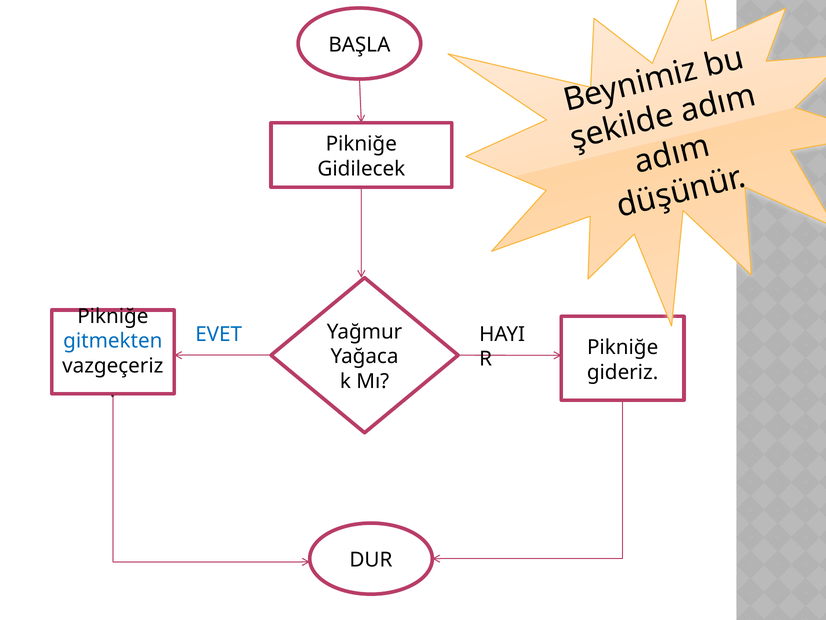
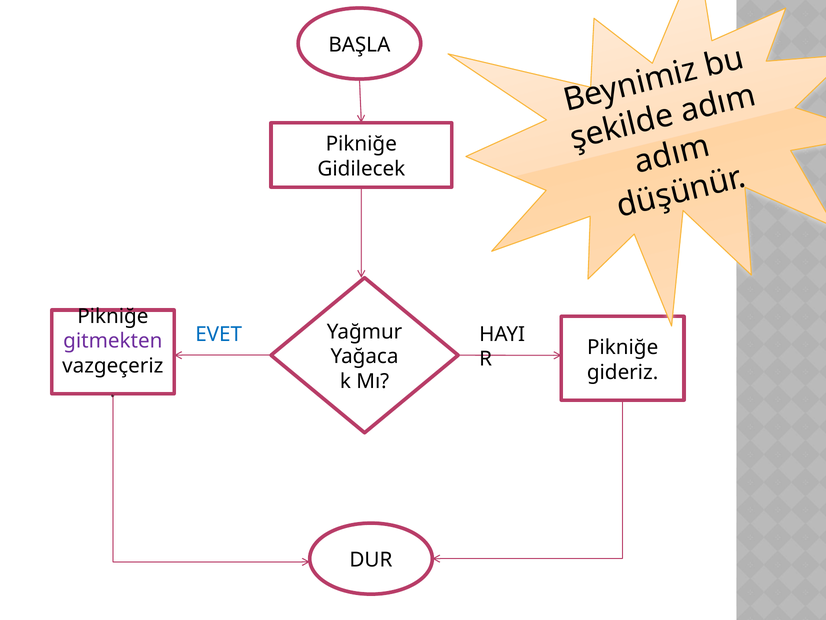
gitmekten colour: blue -> purple (113, 341)
